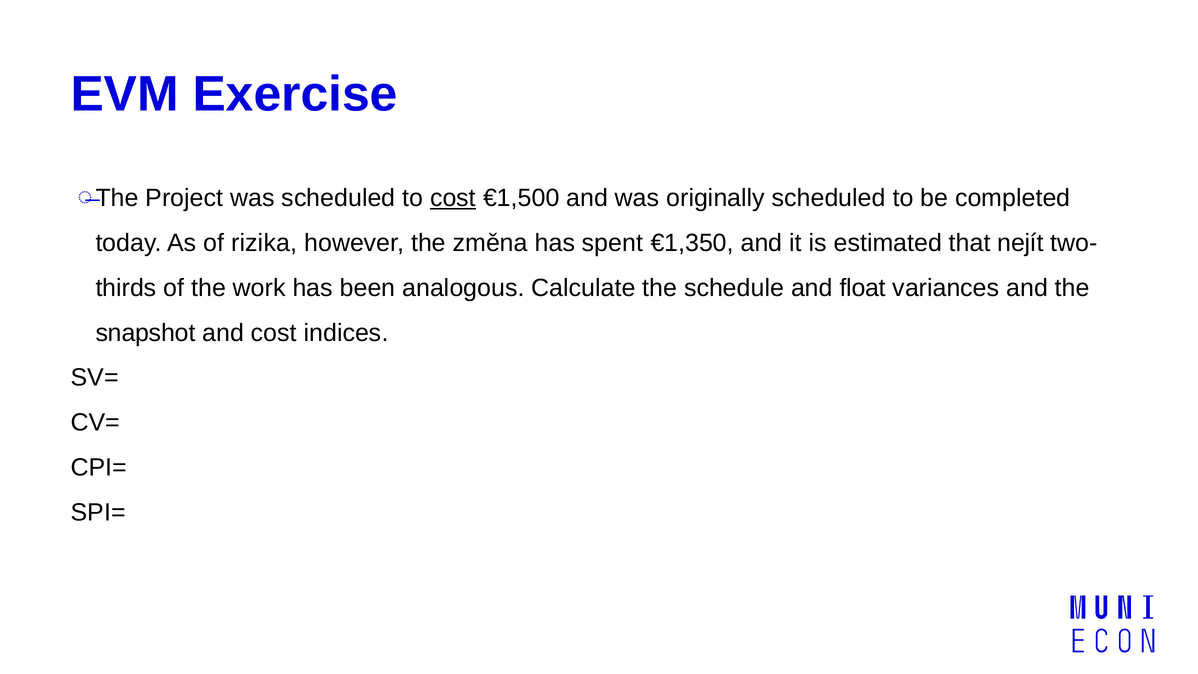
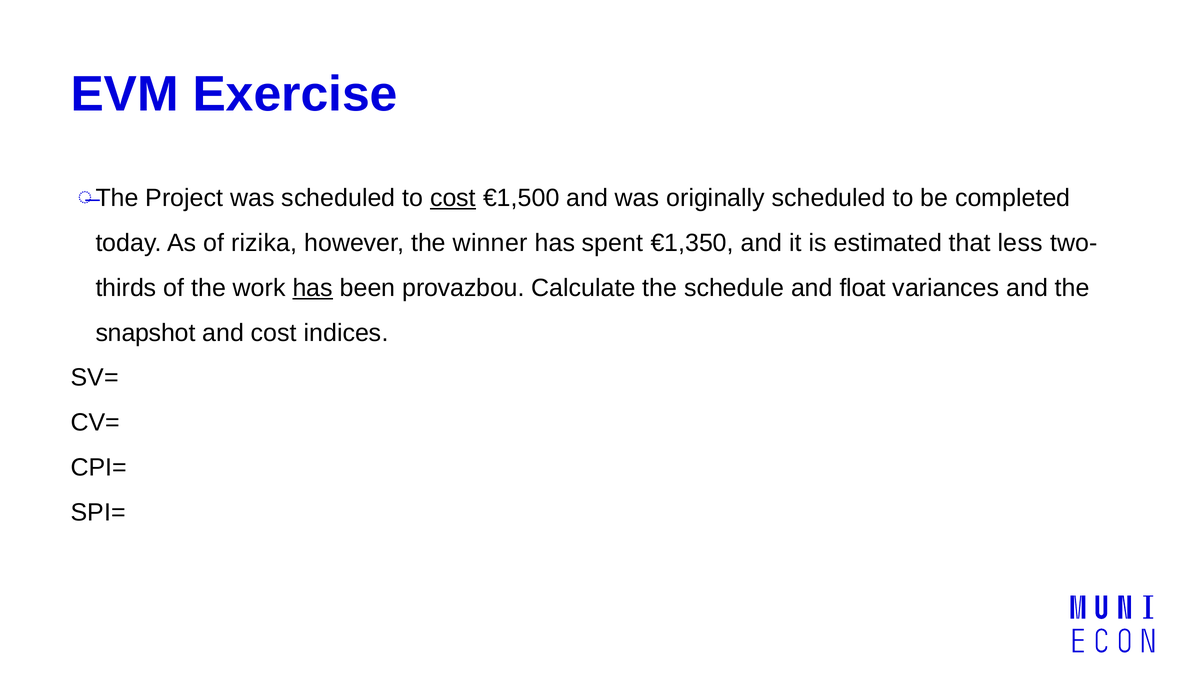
změna: změna -> winner (490, 243)
nejít: nejít -> less (1020, 243)
has underline: none -> present (313, 288)
analogous: analogous -> provazbou (463, 288)
